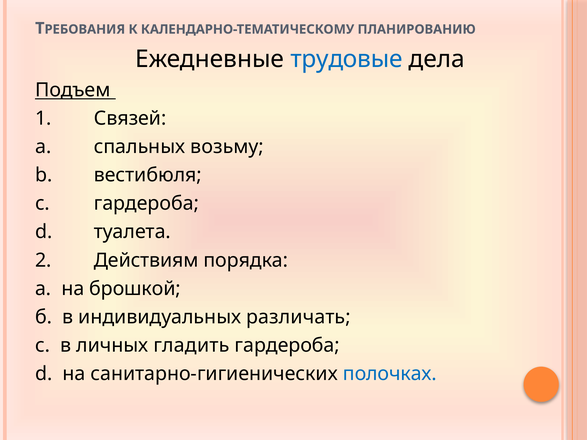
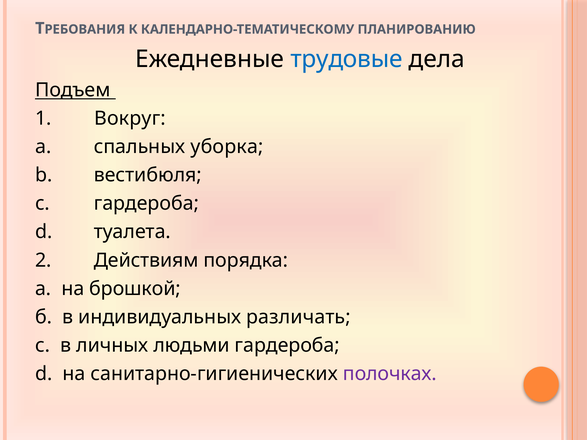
Связей: Связей -> Вокруг (130, 118)
возьму: возьму -> уборка (227, 147)
гладить: гладить -> людьми (192, 346)
полочках colour: blue -> purple (390, 374)
